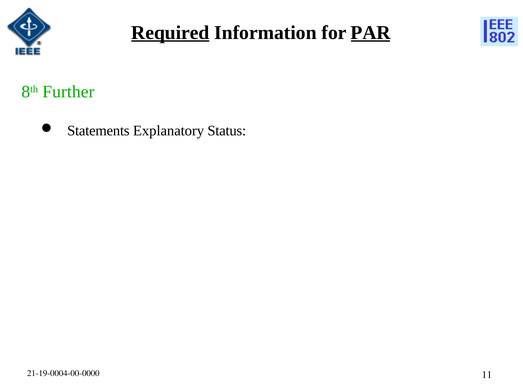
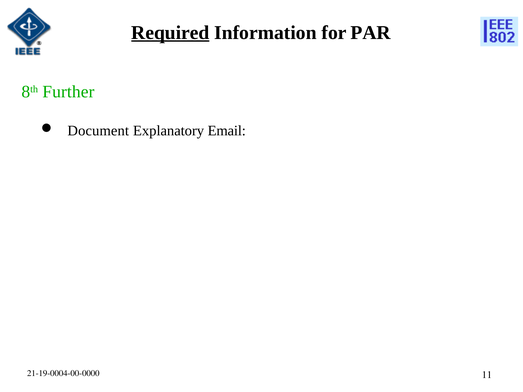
PAR underline: present -> none (371, 33)
Statements: Statements -> Document (98, 131)
Status: Status -> Email (227, 131)
